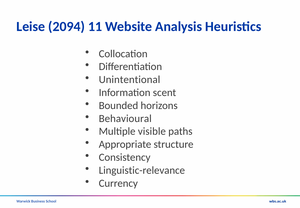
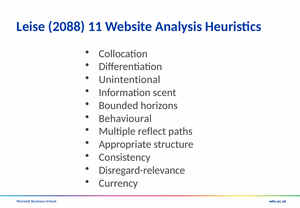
2094: 2094 -> 2088 (67, 27)
visible: visible -> reflect (152, 131)
Linguistic-relevance: Linguistic-relevance -> Disregard-relevance (142, 170)
